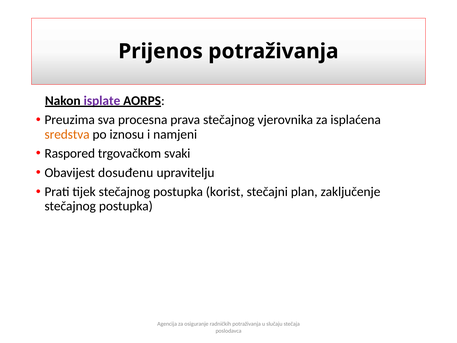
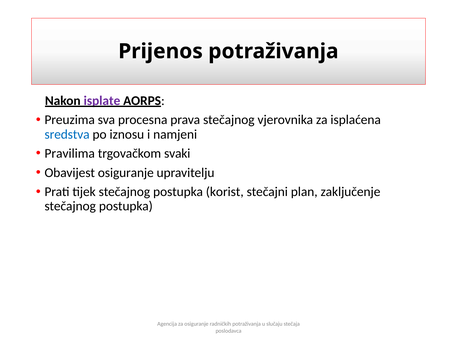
sredstva colour: orange -> blue (67, 134)
Raspored: Raspored -> Pravilima (70, 153)
Obavijest dosuđenu: dosuđenu -> osiguranje (126, 173)
